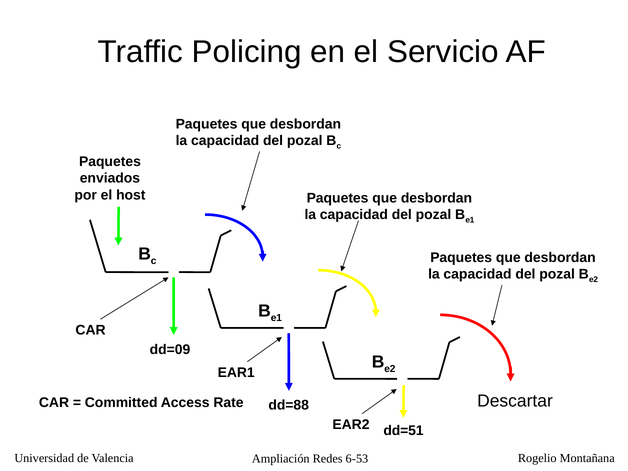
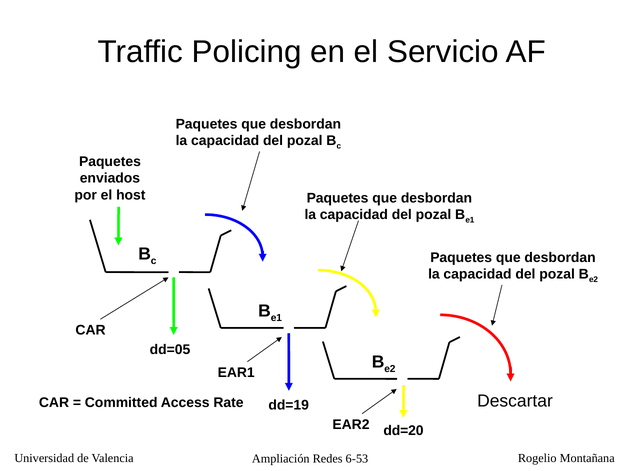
dd=09: dd=09 -> dd=05 (170, 349)
dd=88: dd=88 -> dd=19 (289, 405)
dd=51: dd=51 -> dd=20 (404, 431)
